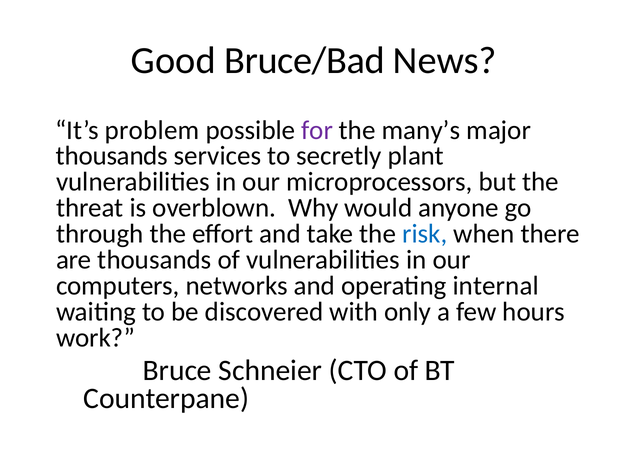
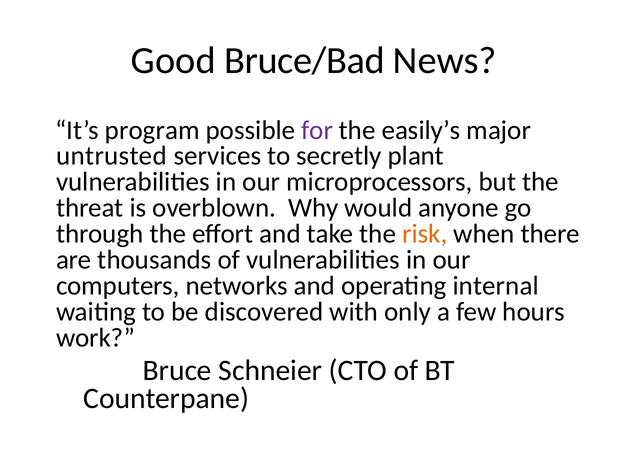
problem: problem -> program (152, 130)
many’s: many’s -> easily’s (421, 130)
thousands: thousands -> untrusted (112, 156)
risk colour: blue -> orange (425, 234)
